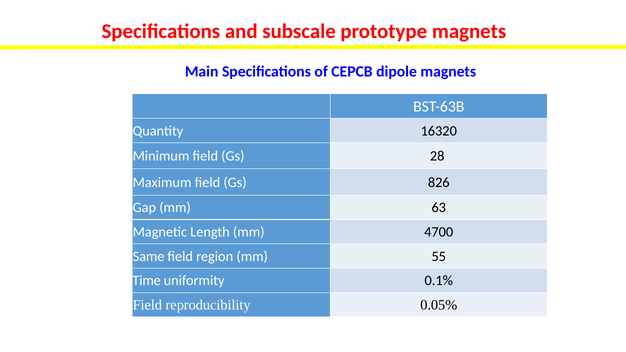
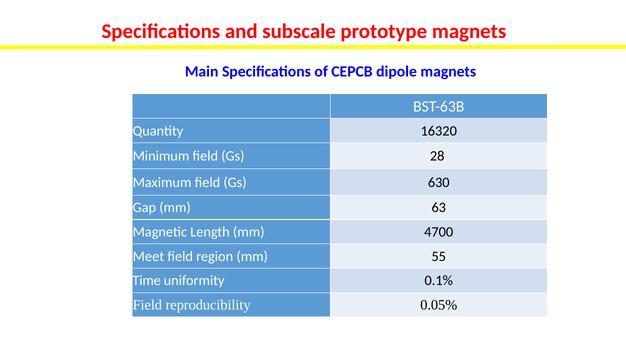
826: 826 -> 630 (439, 182)
Same: Same -> Meet (148, 256)
